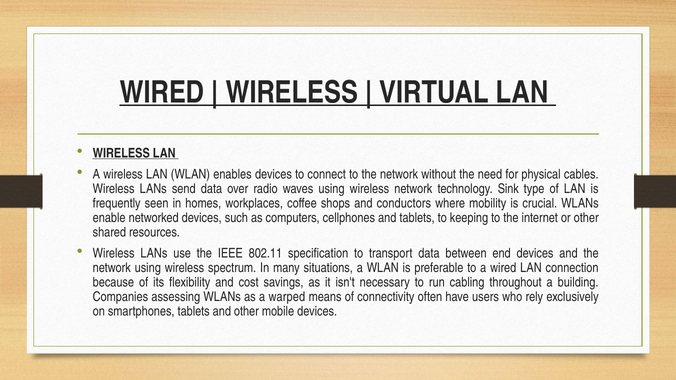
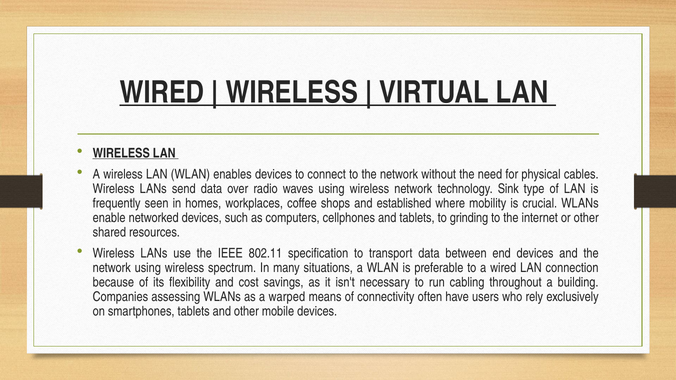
conductors: conductors -> established (404, 203)
keeping: keeping -> grinding (469, 218)
